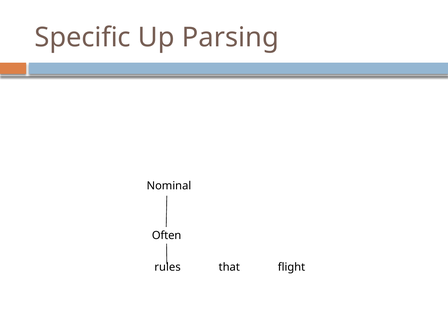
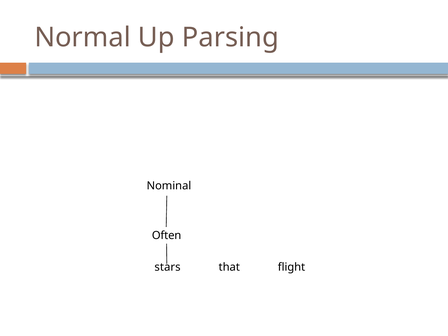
Specific: Specific -> Normal (83, 37)
rules: rules -> stars (168, 267)
